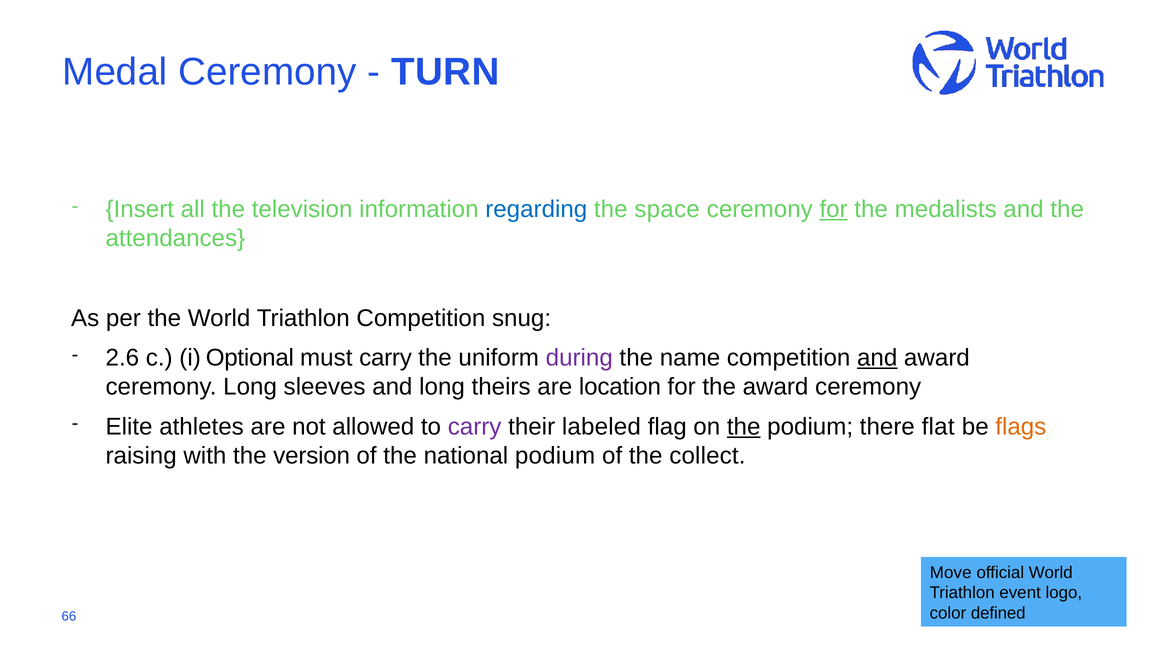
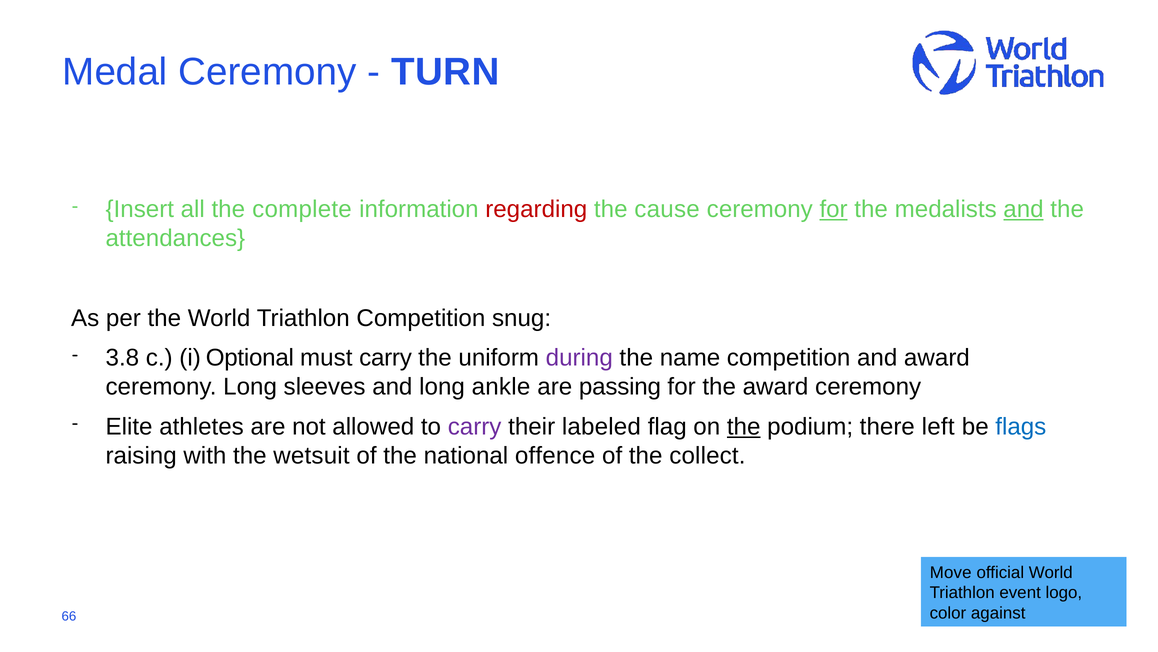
television: television -> complete (302, 209)
regarding colour: blue -> red (536, 209)
space: space -> cause (667, 209)
and underline: none -> present (1023, 209)
2.6: 2.6 -> 3.8 (122, 358)
and underline: present -> none (877, 358)
theirs: theirs -> ankle (501, 387)
location: location -> passing (620, 387)
flat: flat -> left (938, 426)
flags colour: orange -> blue (1021, 426)
version: version -> wetsuit (311, 455)
national podium: podium -> offence (555, 455)
defined: defined -> against (998, 613)
